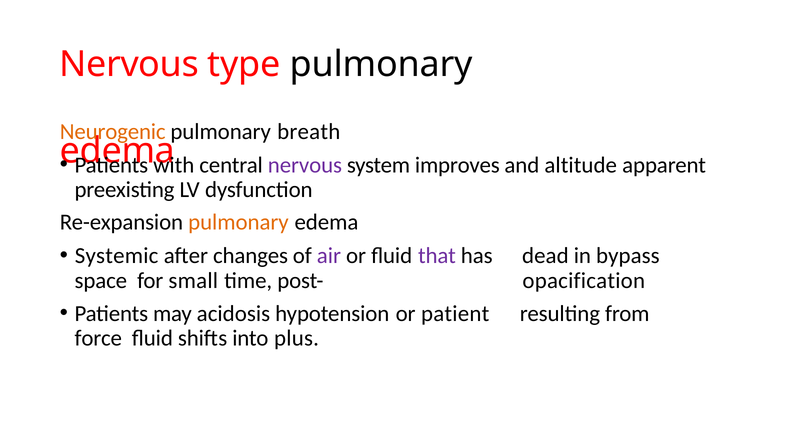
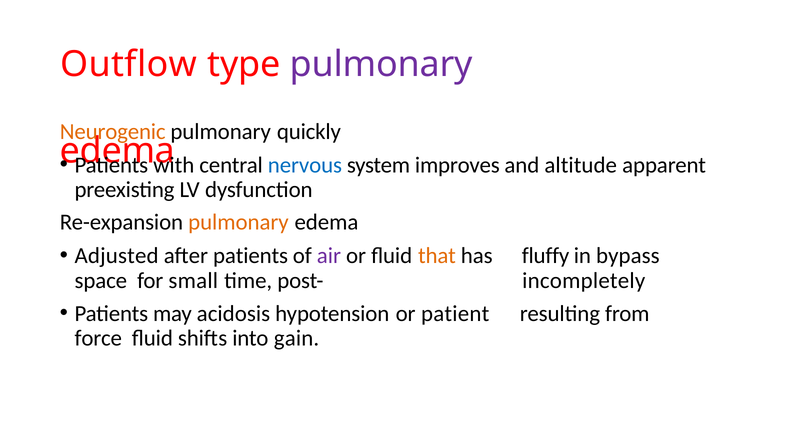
Nervous: Nervous -> Outflow (129, 64)
pulmonary colour: black -> purple (381, 64)
breath: breath -> quickly (309, 132)
nervous colour: purple -> blue (305, 165)
Systemic: Systemic -> Adjusted (117, 255)
after changes: changes -> patients (251, 255)
that colour: purple -> orange (437, 255)
dead: dead -> fluffy (546, 255)
opacification: opacification -> incompletely (584, 280)
plus: plus -> gain (297, 338)
